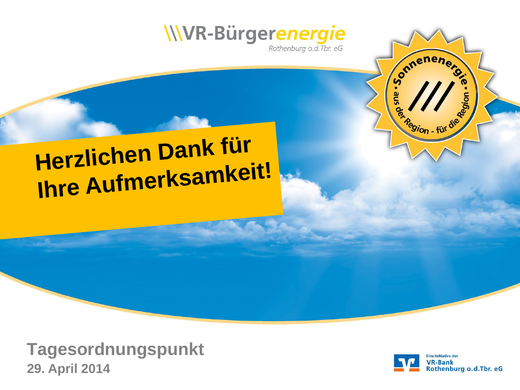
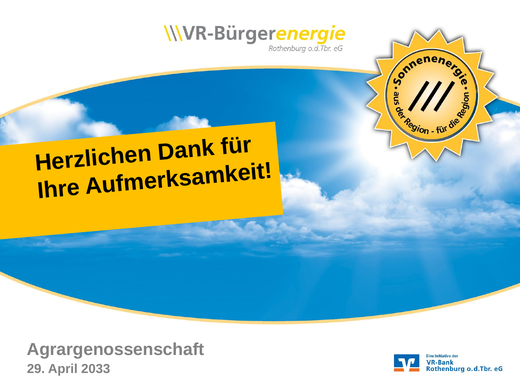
Tagesordnungspunkt: Tagesordnungspunkt -> Agrargenossenschaft (116, 349)
2014: 2014 -> 2033 (96, 369)
